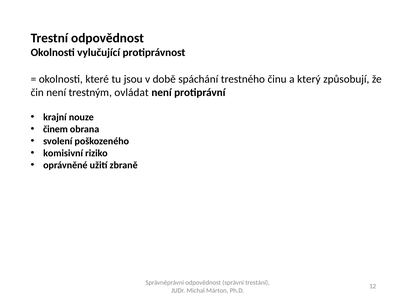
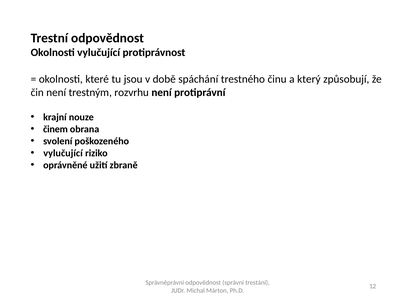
ovládat: ovládat -> rozvrhu (132, 93)
komisivní: komisivní -> vylučující (63, 153)
